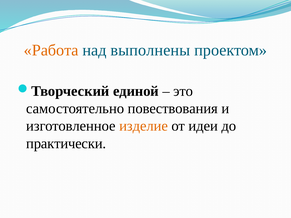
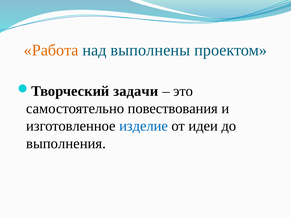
единой: единой -> задачи (136, 91)
изделие colour: orange -> blue (144, 126)
практически: практически -> выполнения (66, 144)
